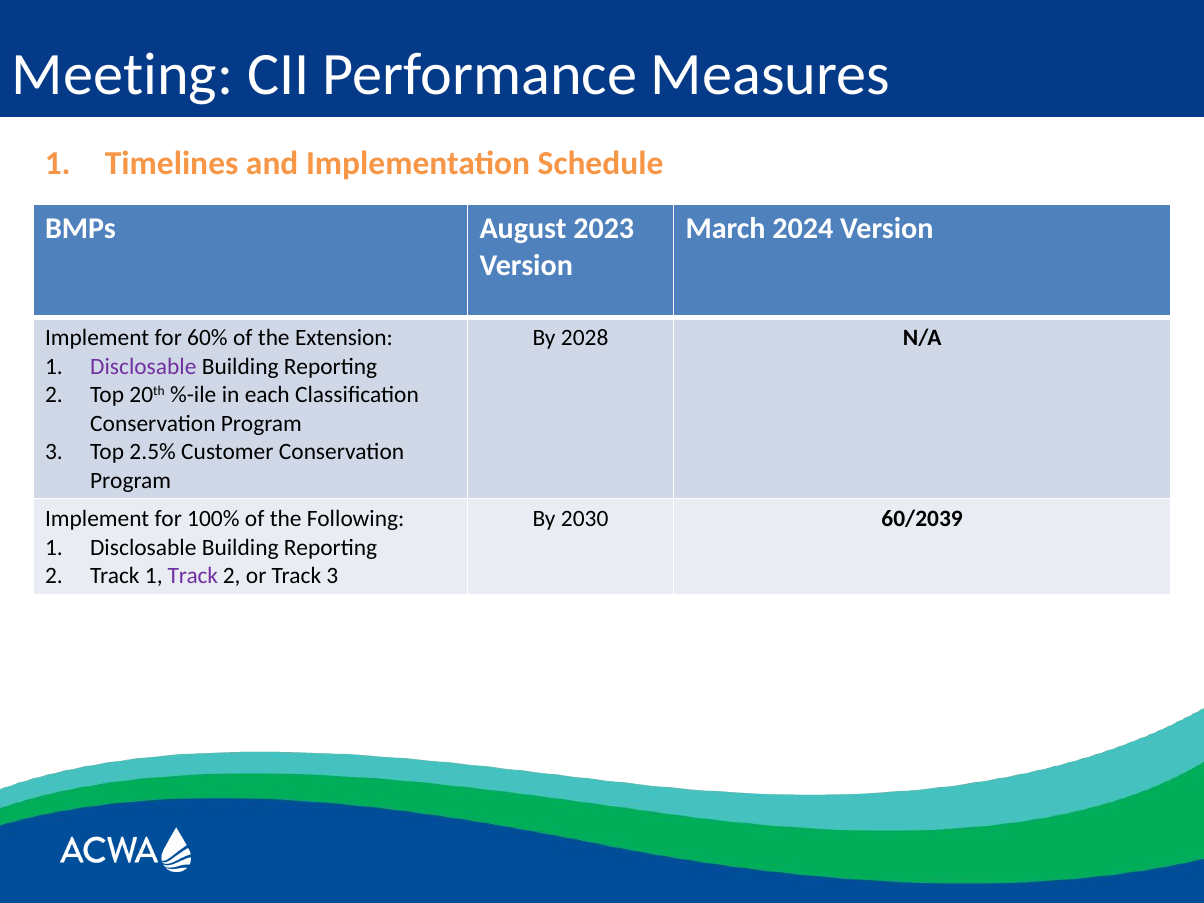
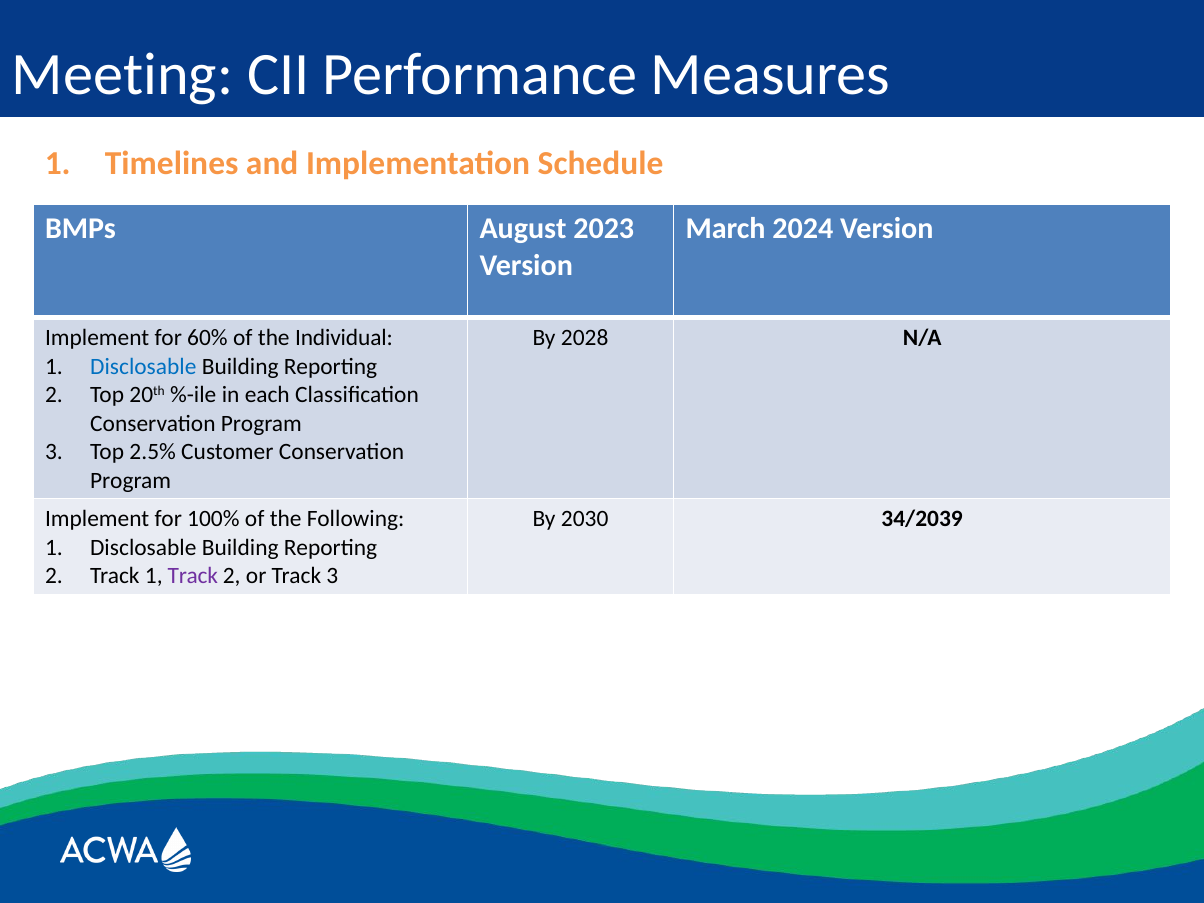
Extension: Extension -> Individual (344, 338)
Disclosable colour: purple -> blue (143, 367)
60/2039: 60/2039 -> 34/2039 (922, 519)
